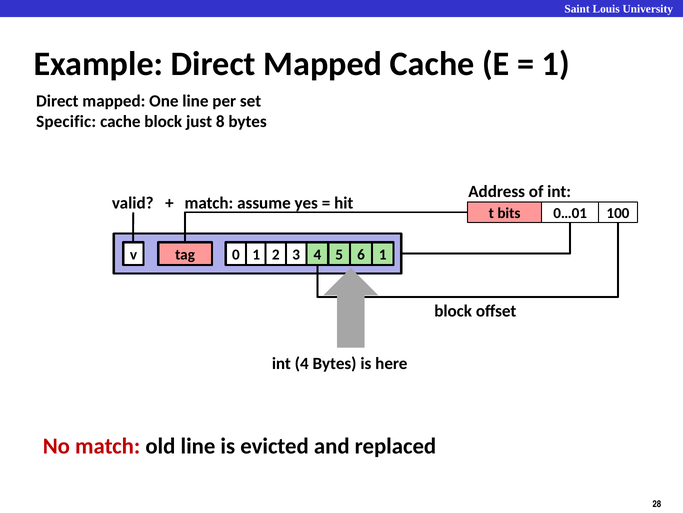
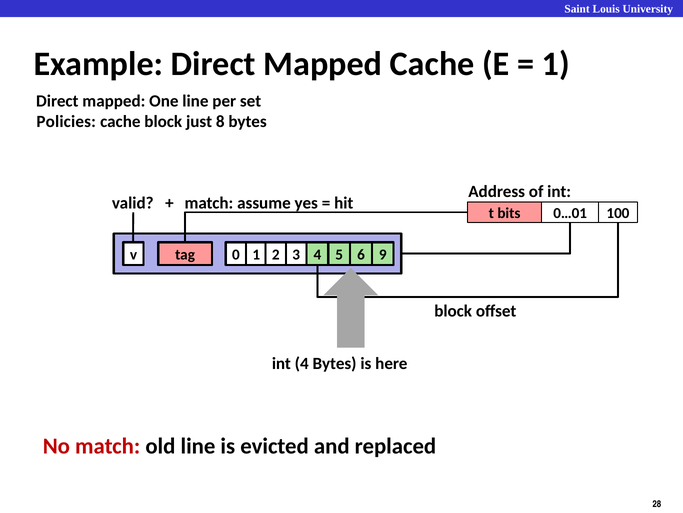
Specific: Specific -> Policies (66, 122)
2 1: 1 -> 9 (383, 254)
